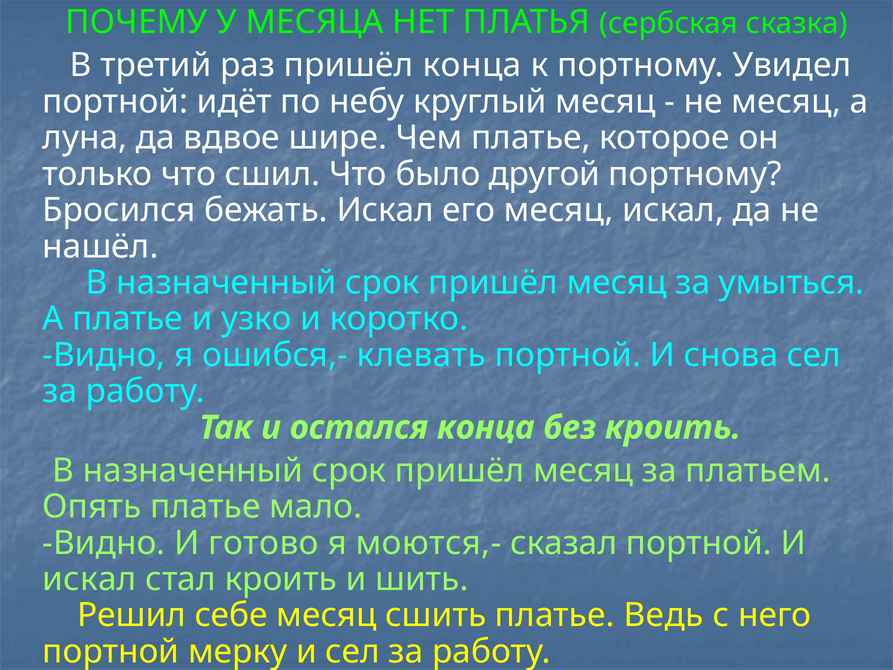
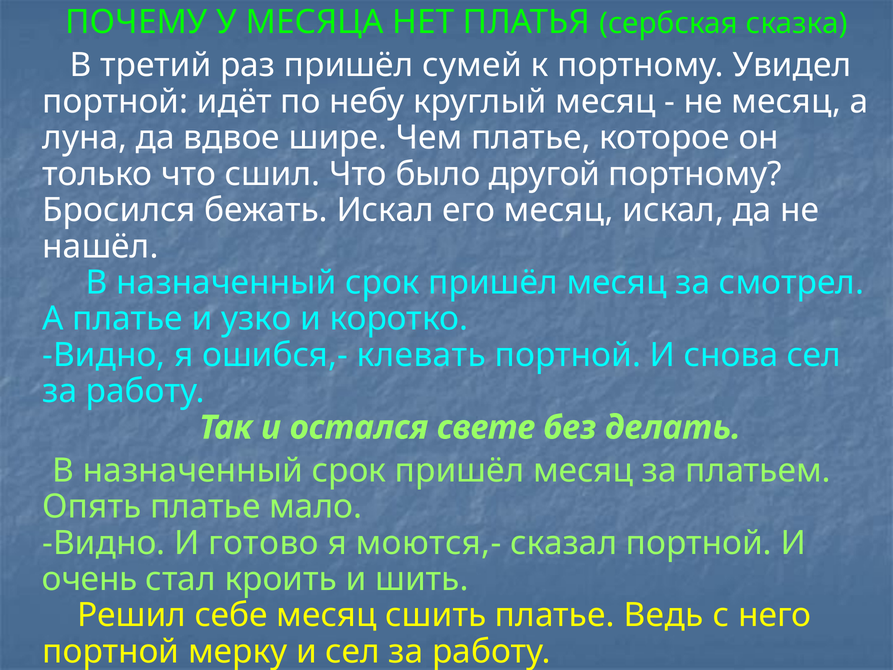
пришёл конца: конца -> сумей (472, 65)
умыться: умыться -> смотрел (792, 283)
остался конца: конца -> свете (486, 427)
без кроить: кроить -> делать (673, 427)
искал: искал -> очень (90, 579)
